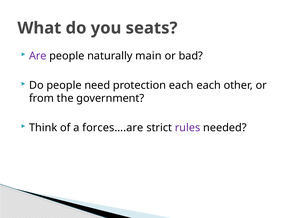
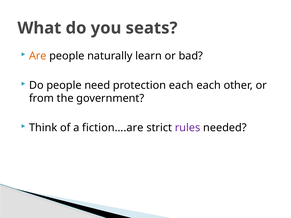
Are colour: purple -> orange (38, 56)
main: main -> learn (149, 56)
forces….are: forces….are -> fiction….are (113, 128)
